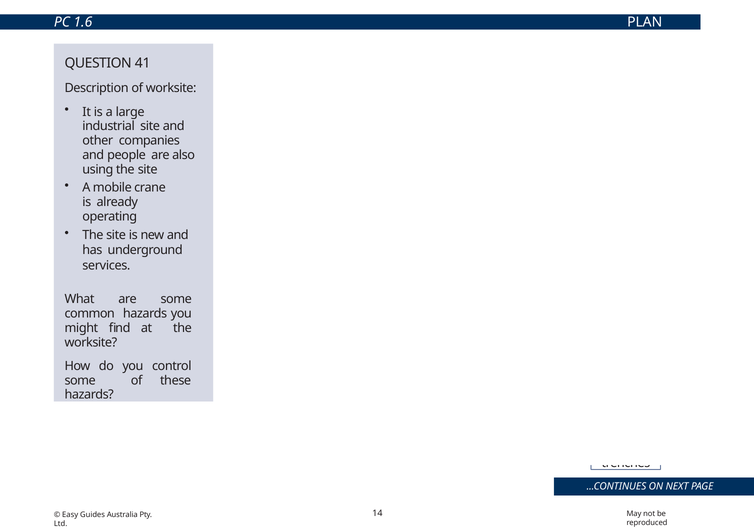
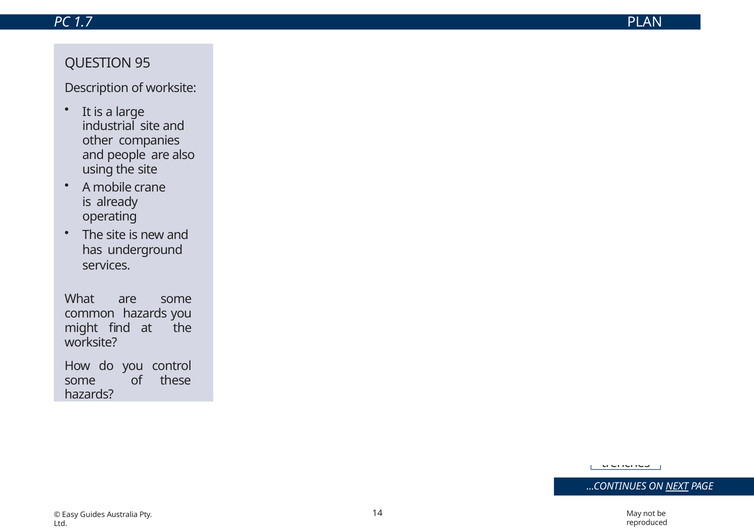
1.6: 1.6 -> 1.7 (83, 22)
41: 41 -> 95 (143, 63)
NEXT underline: none -> present (677, 487)
